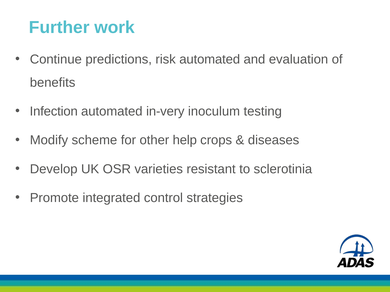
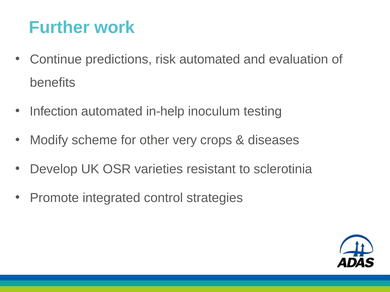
in-very: in-very -> in-help (165, 112)
help: help -> very (185, 140)
